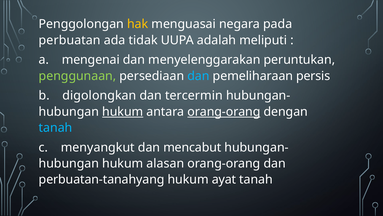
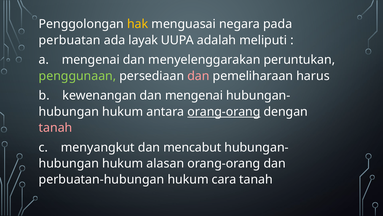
tidak: tidak -> layak (143, 40)
dan colour: light blue -> pink (198, 76)
persis: persis -> harus (313, 76)
digolongkan: digolongkan -> kewenangan (100, 95)
dan tercermin: tercermin -> mengenai (194, 95)
hukum underline: present -> none (123, 111)
tanah colour: light blue -> pink (56, 127)
perbuatan-tanahyang: perbuatan-tanahyang -> perbuatan-hubungan (102, 179)
ayat: ayat -> cara (224, 179)
